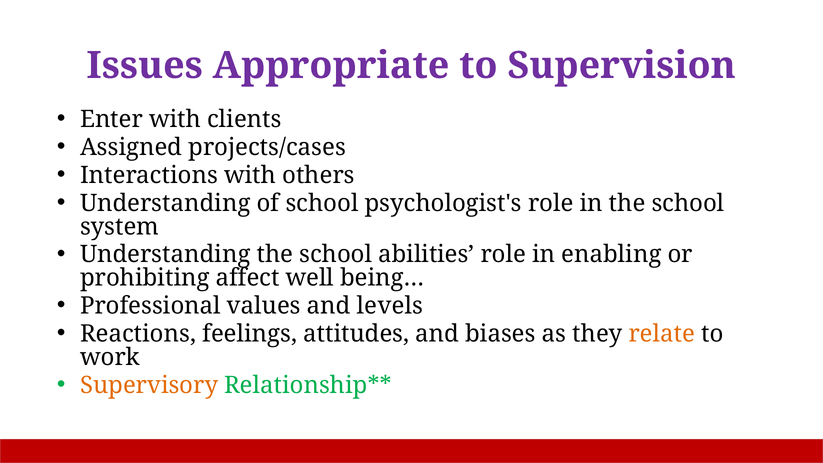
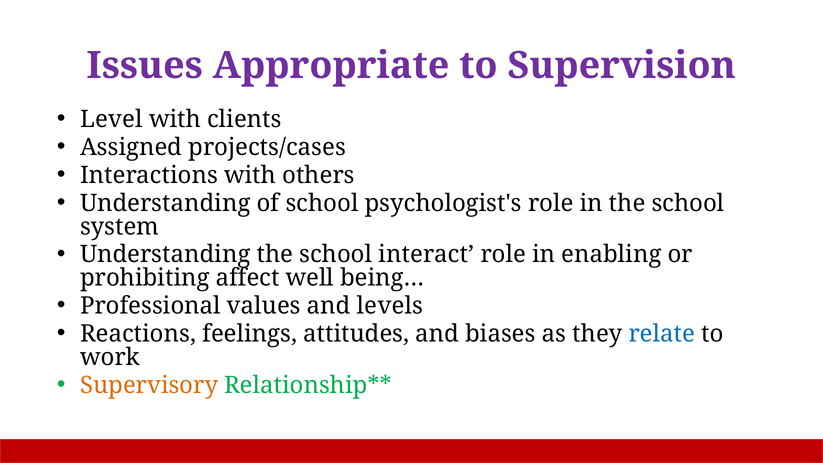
Enter: Enter -> Level (111, 119)
abilities: abilities -> interact (426, 255)
relate colour: orange -> blue (662, 334)
